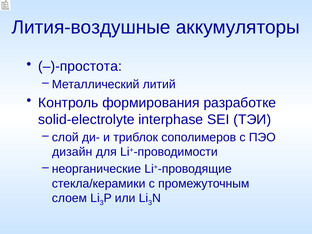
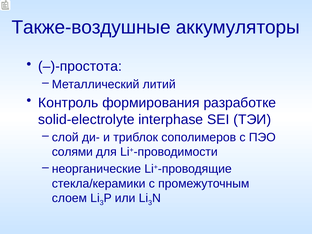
Лития-воздушные: Лития-воздушные -> Также-воздушные (91, 27)
дизайн: дизайн -> солями (72, 152)
